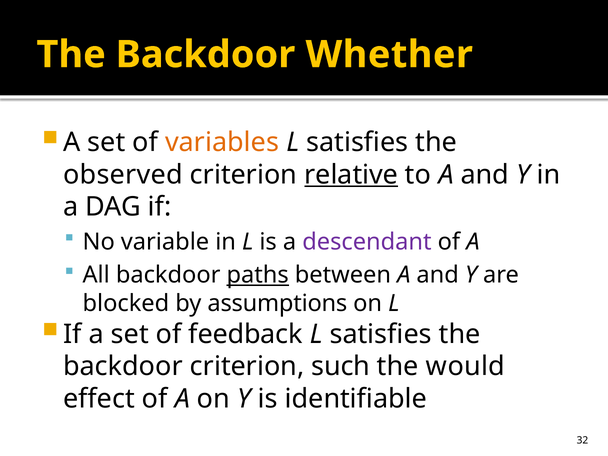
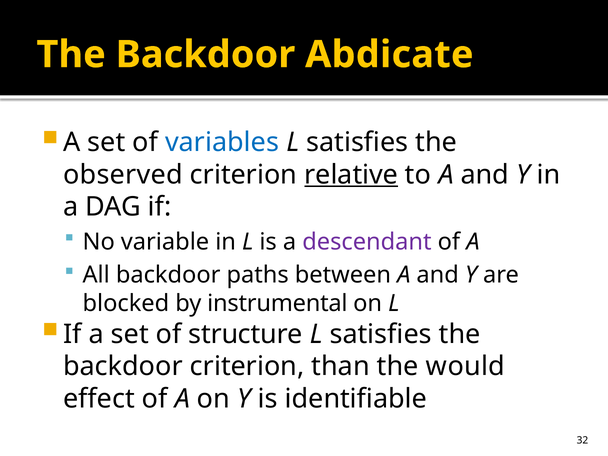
Whether: Whether -> Abdicate (389, 55)
variables colour: orange -> blue (222, 142)
paths underline: present -> none (258, 275)
assumptions: assumptions -> instrumental (277, 303)
feedback: feedback -> structure (246, 334)
such: such -> than (341, 367)
